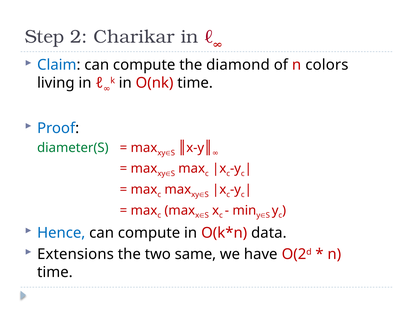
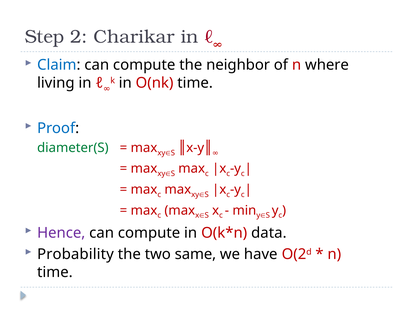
diamond: diamond -> neighbor (238, 65)
colors: colors -> where (327, 65)
Hence colour: blue -> purple (61, 233)
Extensions: Extensions -> Probability (75, 254)
